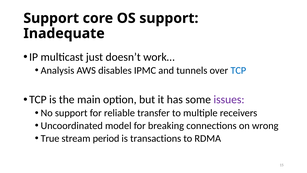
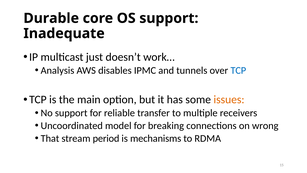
Support: Support -> Durable (51, 18)
issues colour: purple -> orange (229, 99)
True: True -> That (50, 138)
transactions: transactions -> mechanisms (156, 138)
